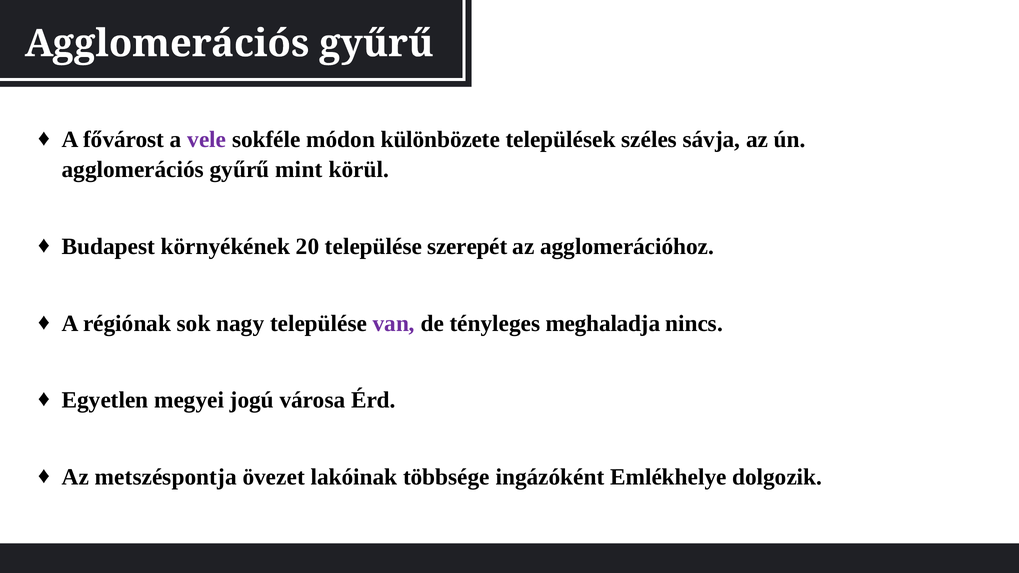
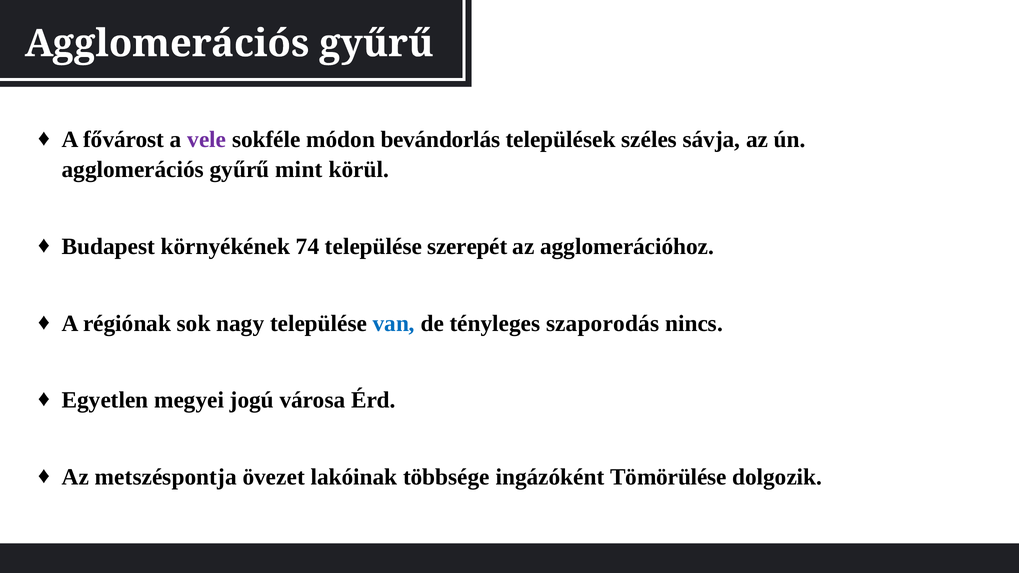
különbözete: különbözete -> bevándorlás (440, 140)
20: 20 -> 74 (308, 247)
van colour: purple -> blue (394, 323)
meghaladja: meghaladja -> szaporodás (603, 323)
Emlékhelye: Emlékhelye -> Tömörülése (668, 477)
